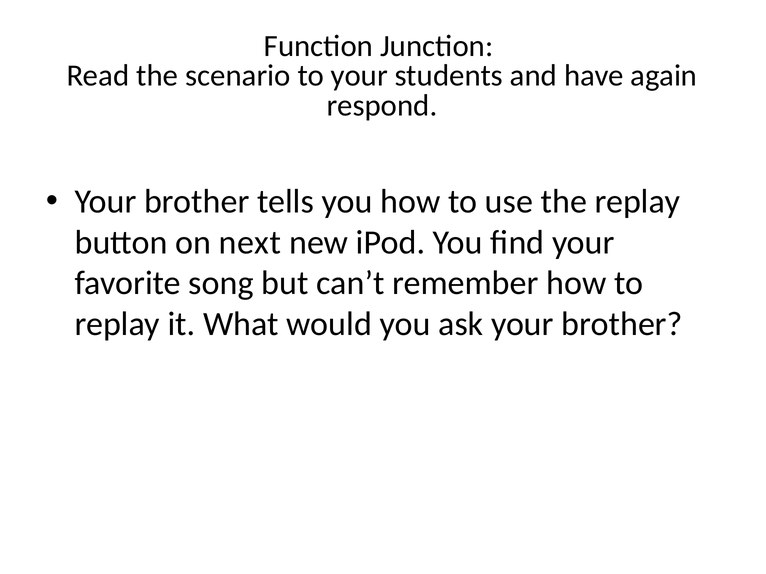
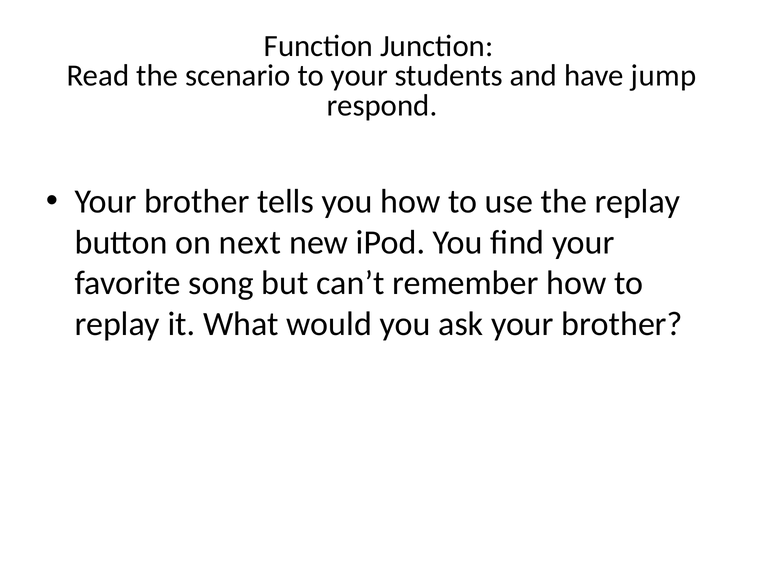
again: again -> jump (664, 76)
